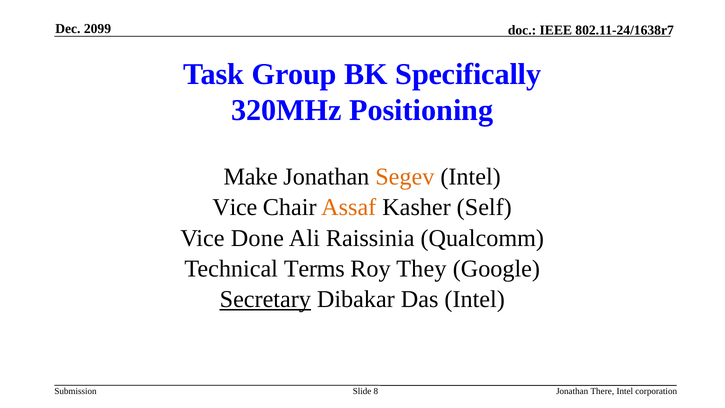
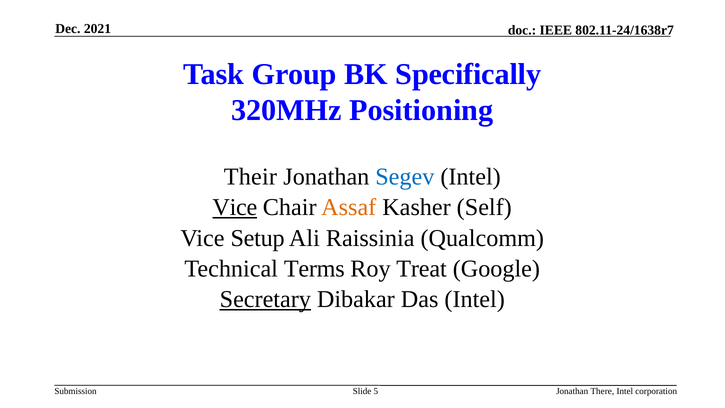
2099: 2099 -> 2021 (97, 29)
Make: Make -> Their (250, 177)
Segev colour: orange -> blue (405, 177)
Vice underline: none -> present (235, 207)
Done: Done -> Setup (258, 238)
They: They -> Treat (422, 269)
8: 8 -> 5 (376, 391)
